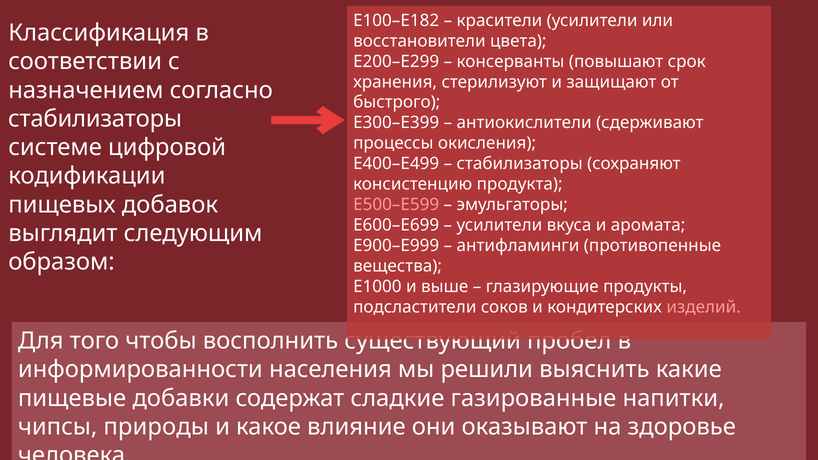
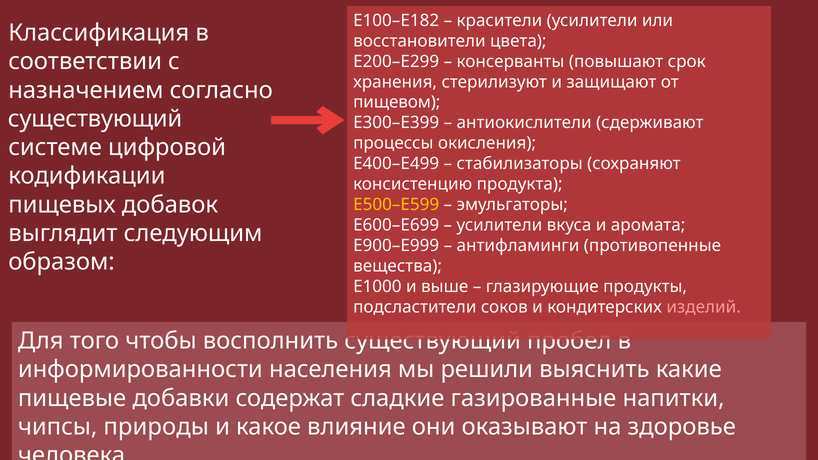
быстрого: быстрого -> пищевом (397, 102)
стабилизаторы: стабилизаторы -> существующий (95, 119)
Е500–Е599 colour: pink -> yellow (396, 205)
